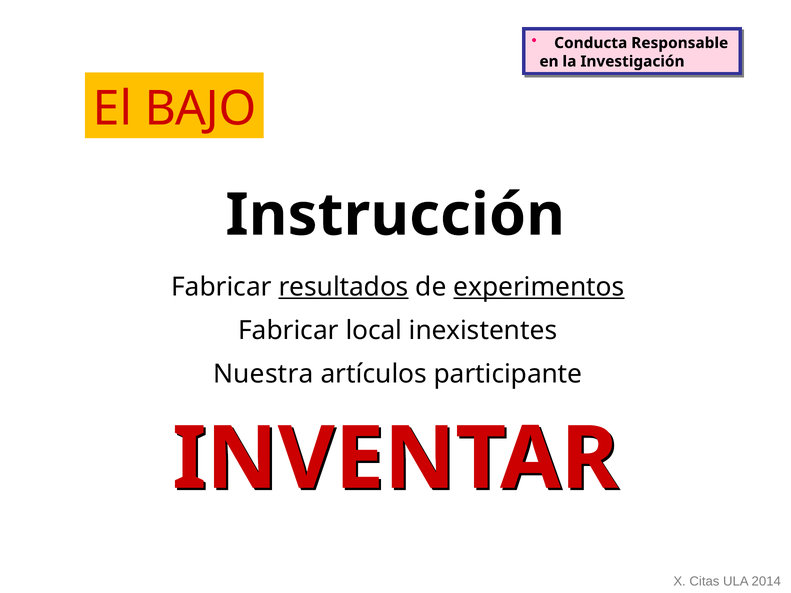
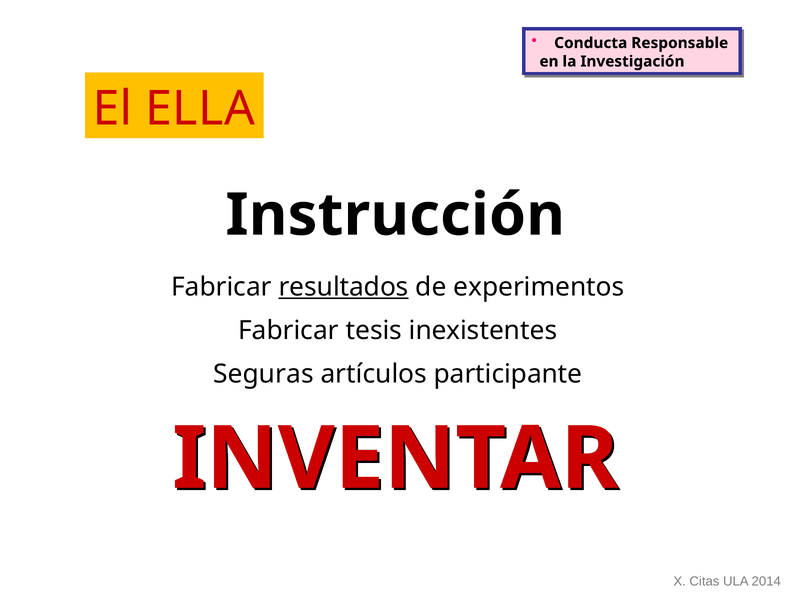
BAJO: BAJO -> ELLA (200, 109)
experimentos underline: present -> none (539, 287)
local: local -> tesis (374, 331)
Nuestra: Nuestra -> Seguras (263, 374)
